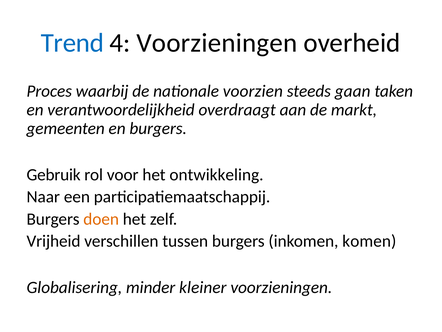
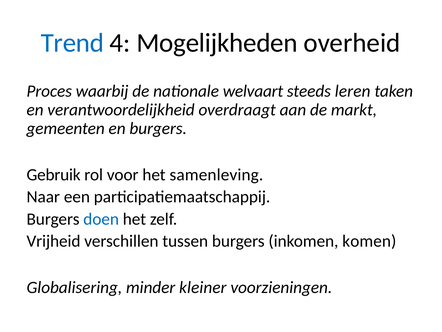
4 Voorzieningen: Voorzieningen -> Mogelijkheden (217, 43)
voorzien: voorzien -> welvaart (253, 91)
gaan: gaan -> leren (353, 91)
ontwikkeling: ontwikkeling -> samenleving (216, 174)
doen colour: orange -> blue (101, 219)
